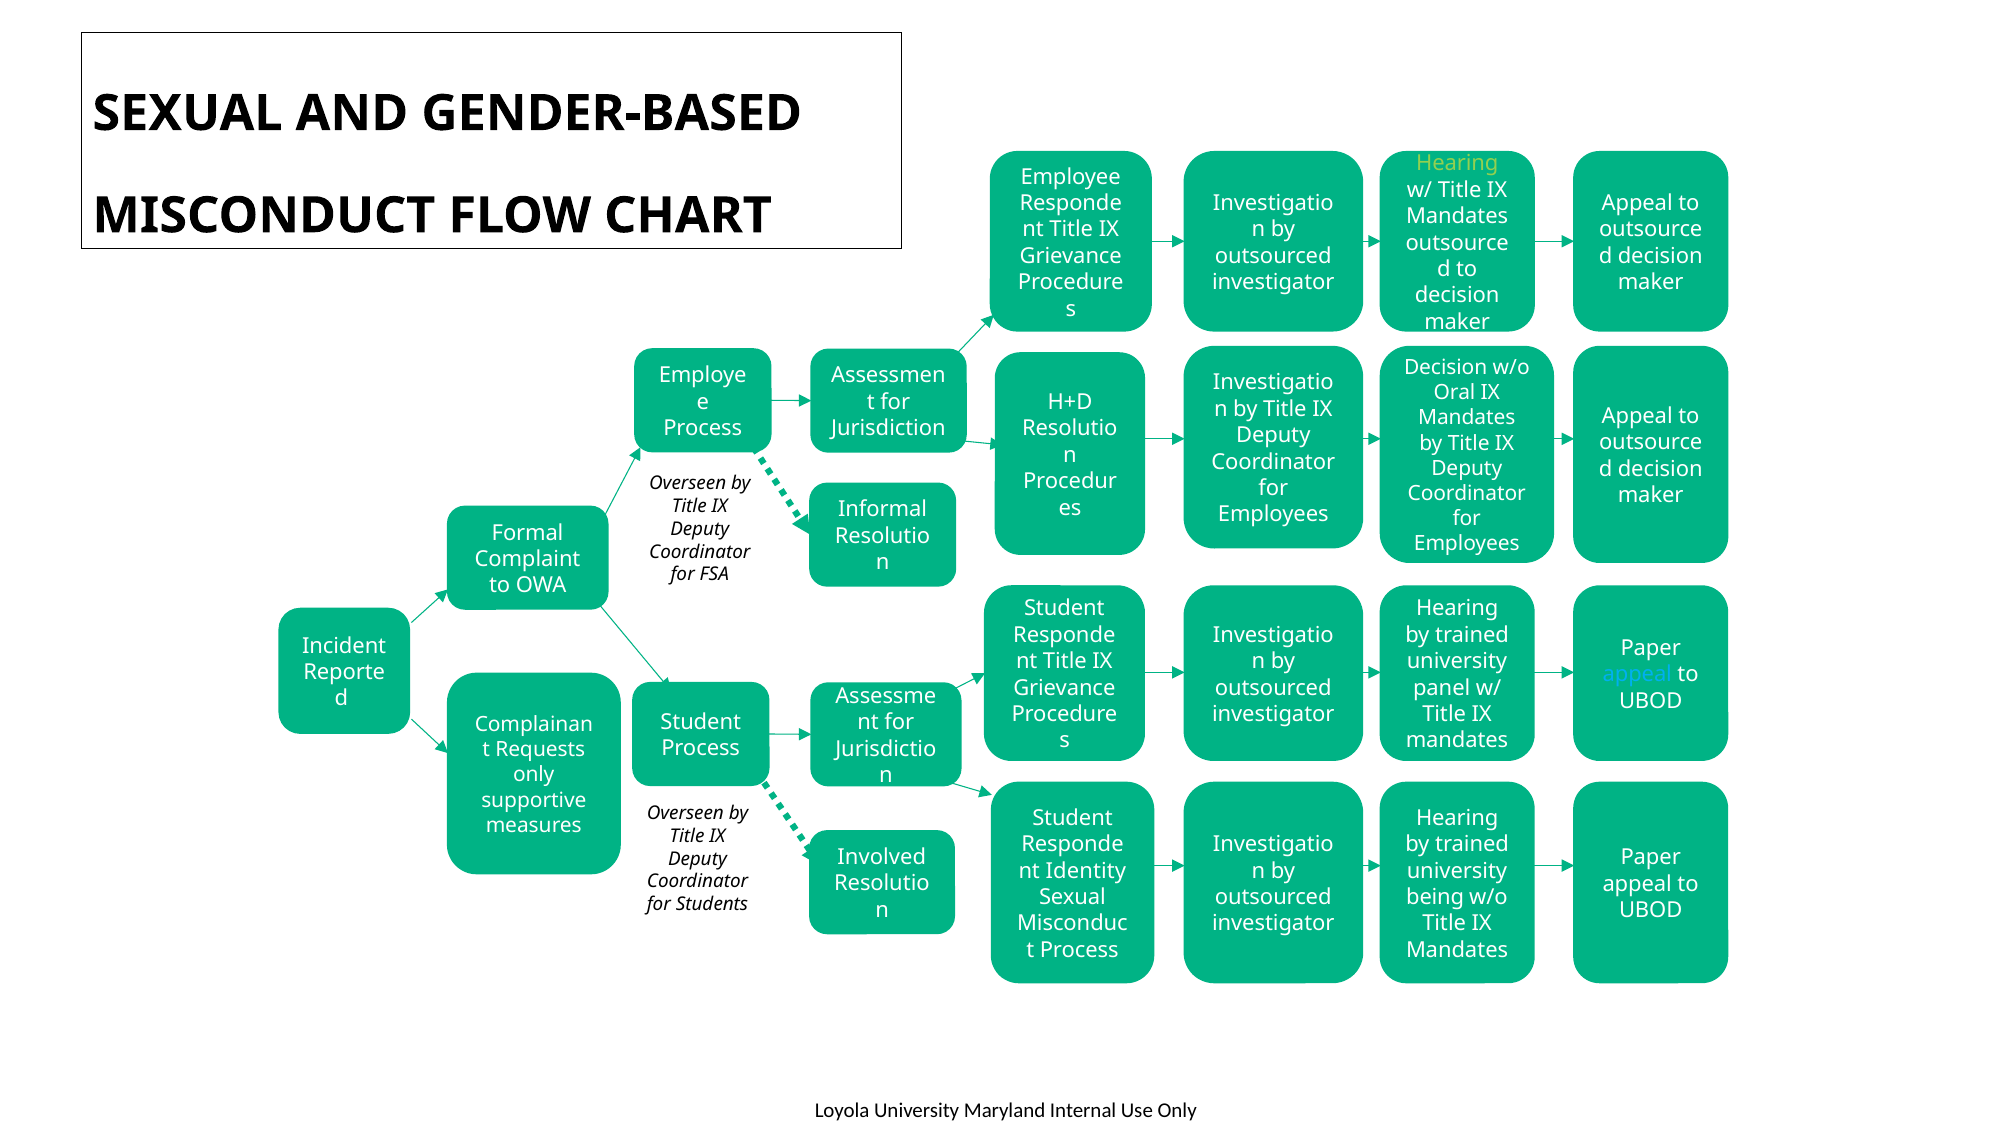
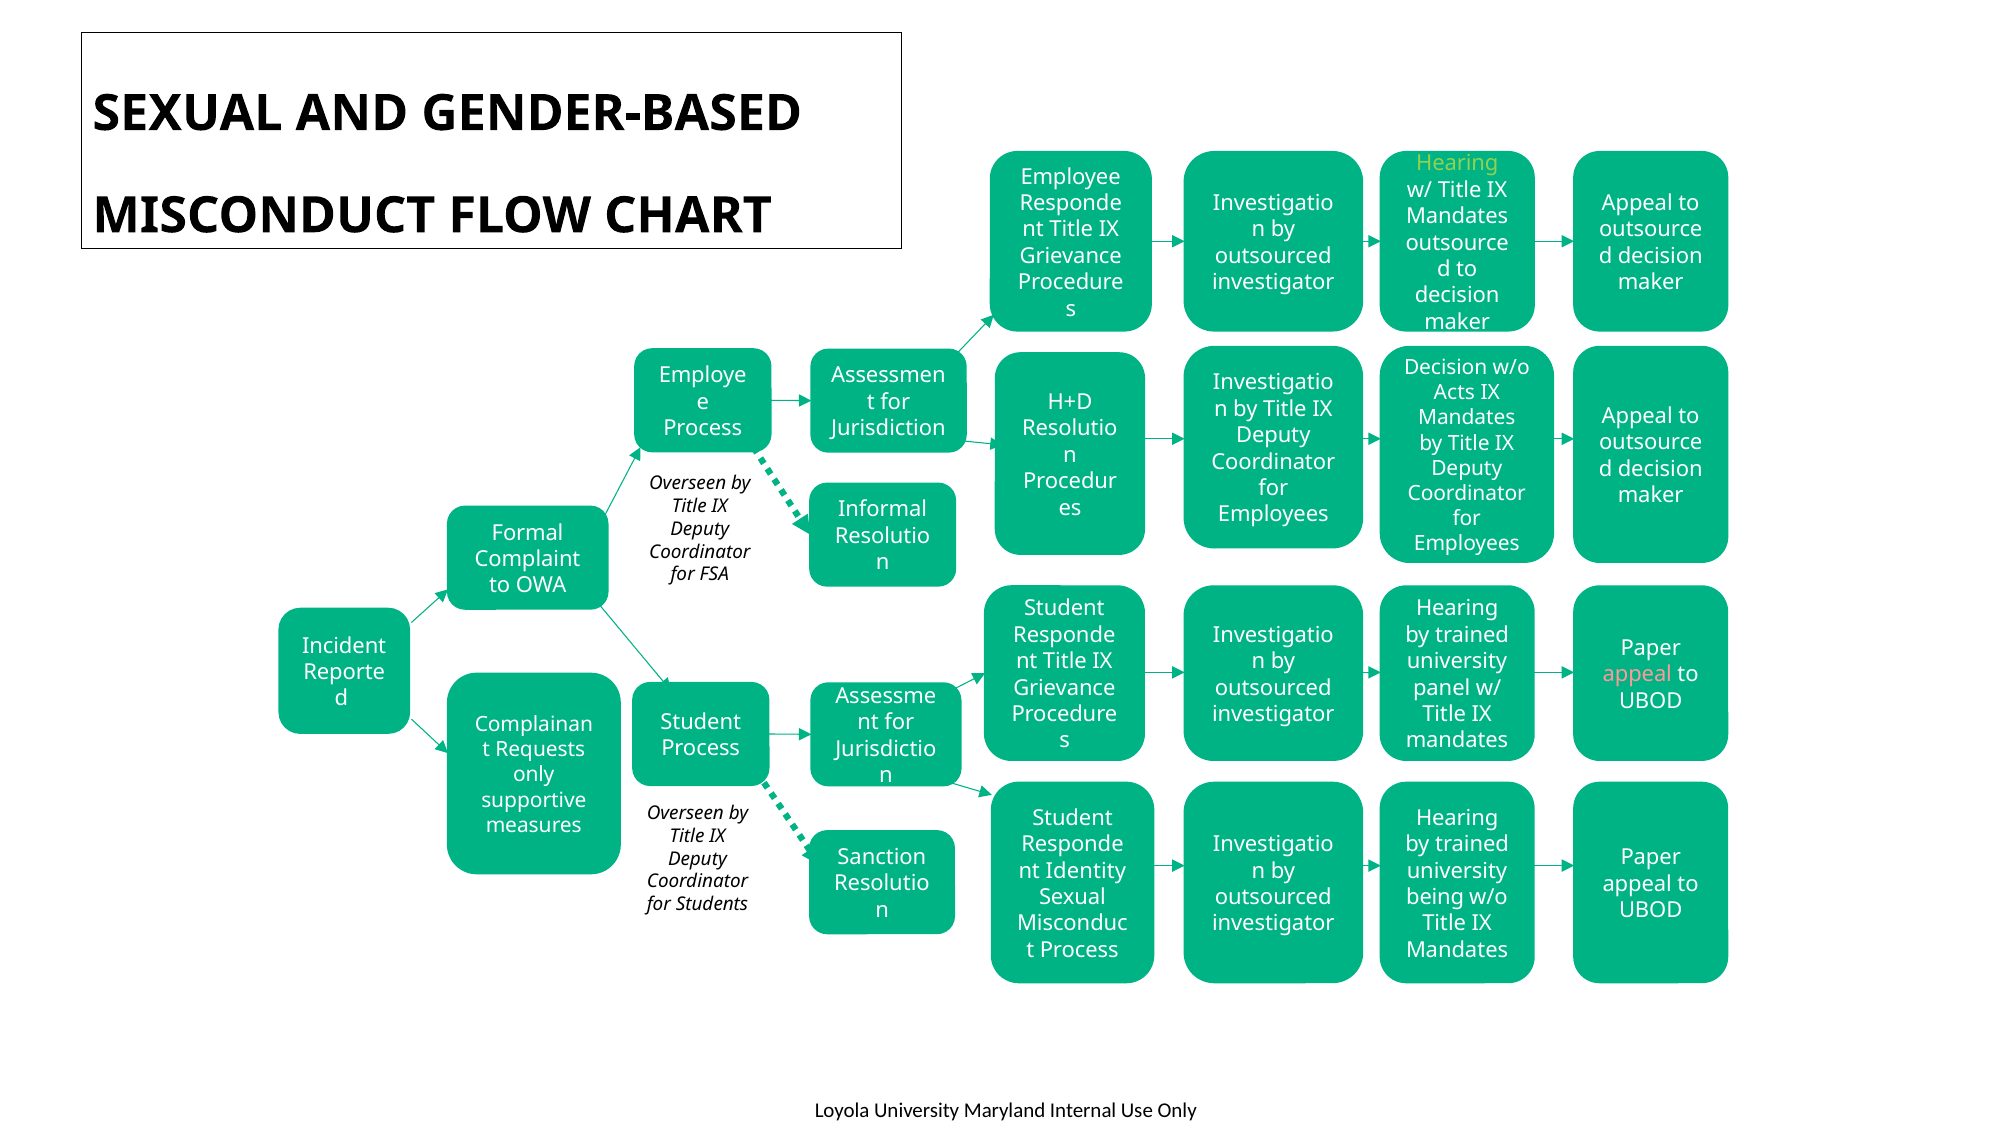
Oral: Oral -> Acts (1454, 393)
appeal colour: light blue -> pink (1637, 675)
Involved: Involved -> Sanction (882, 858)
